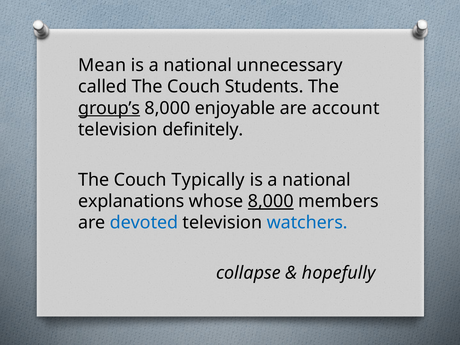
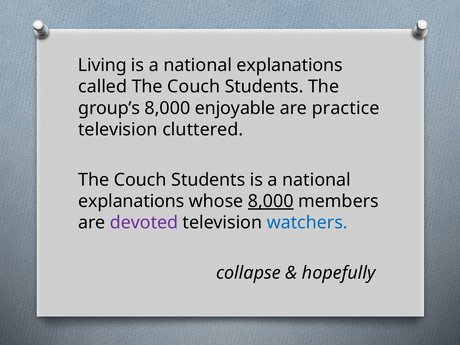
Mean: Mean -> Living (102, 65)
unnecessary: unnecessary -> explanations (290, 65)
group’s underline: present -> none (109, 108)
account: account -> practice (346, 108)
definitely: definitely -> cluttered (203, 130)
Typically: Typically -> Students (208, 180)
devoted colour: blue -> purple (144, 223)
